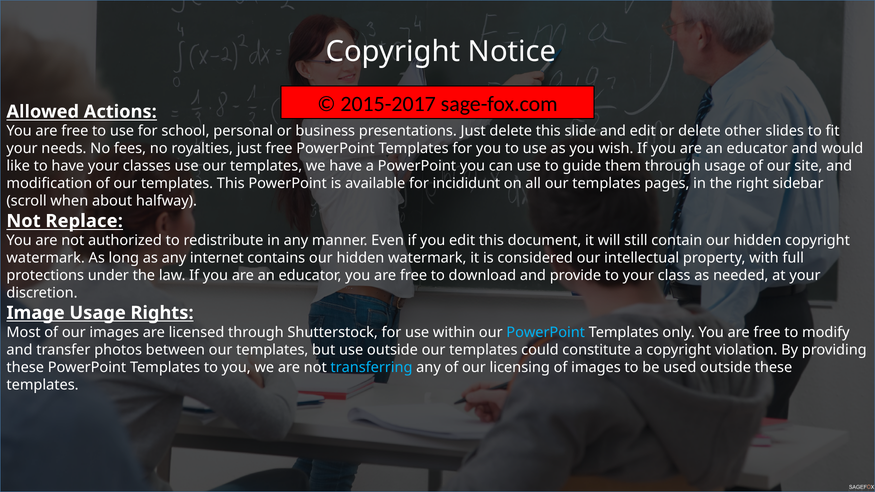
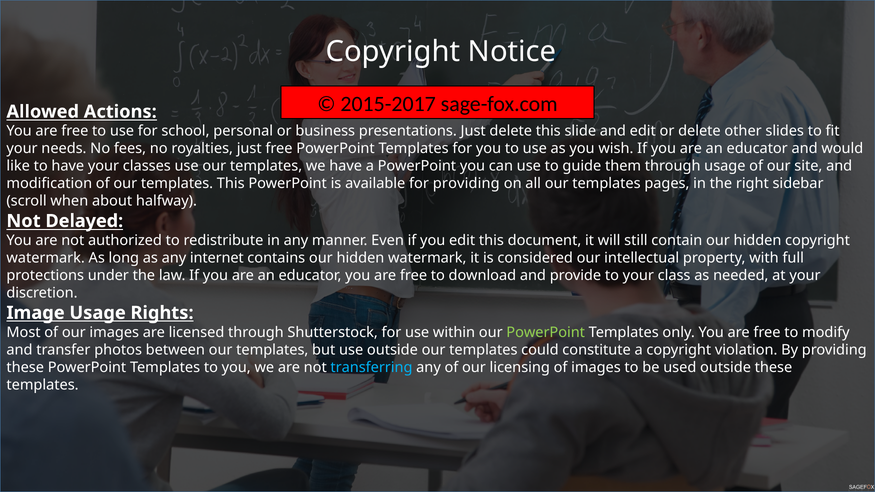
for incididunt: incididunt -> providing (466, 184)
Replace: Replace -> Delayed (84, 221)
PowerPoint colour: light blue -> light green (546, 332)
